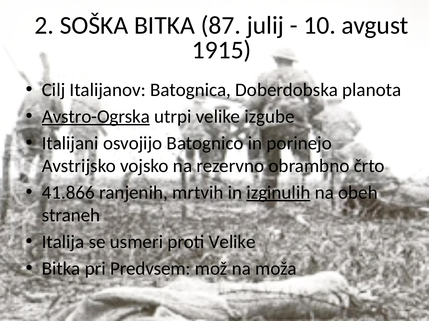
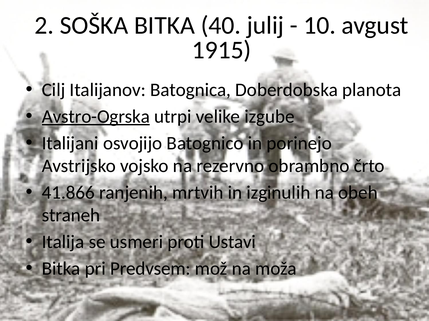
87: 87 -> 40 (221, 25)
izginulih underline: present -> none (278, 193)
proti Velike: Velike -> Ustavi (232, 243)
